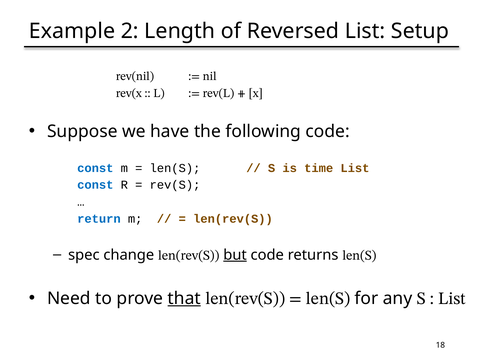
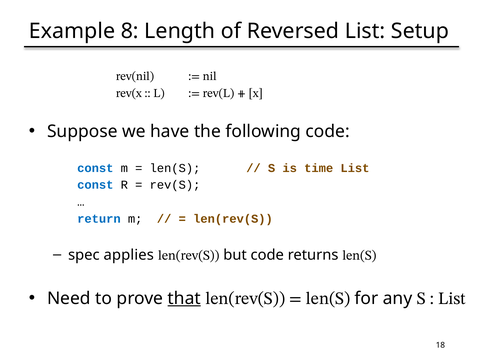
2: 2 -> 8 (130, 31)
change: change -> applies (129, 255)
but underline: present -> none (235, 255)
